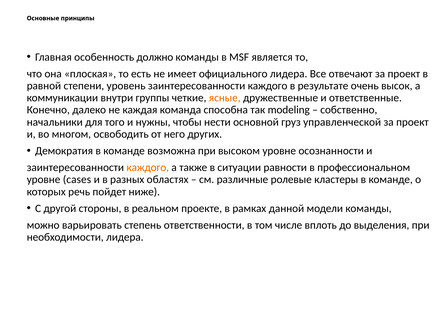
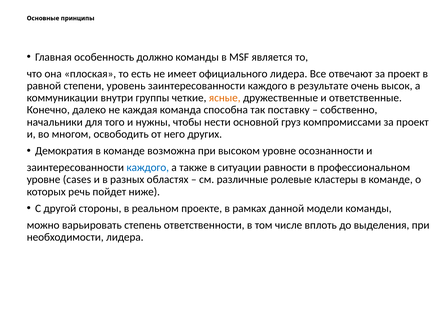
modeling: modeling -> поставку (289, 110)
управленческой: управленческой -> компромиссами (342, 122)
каждого colour: orange -> blue (148, 167)
